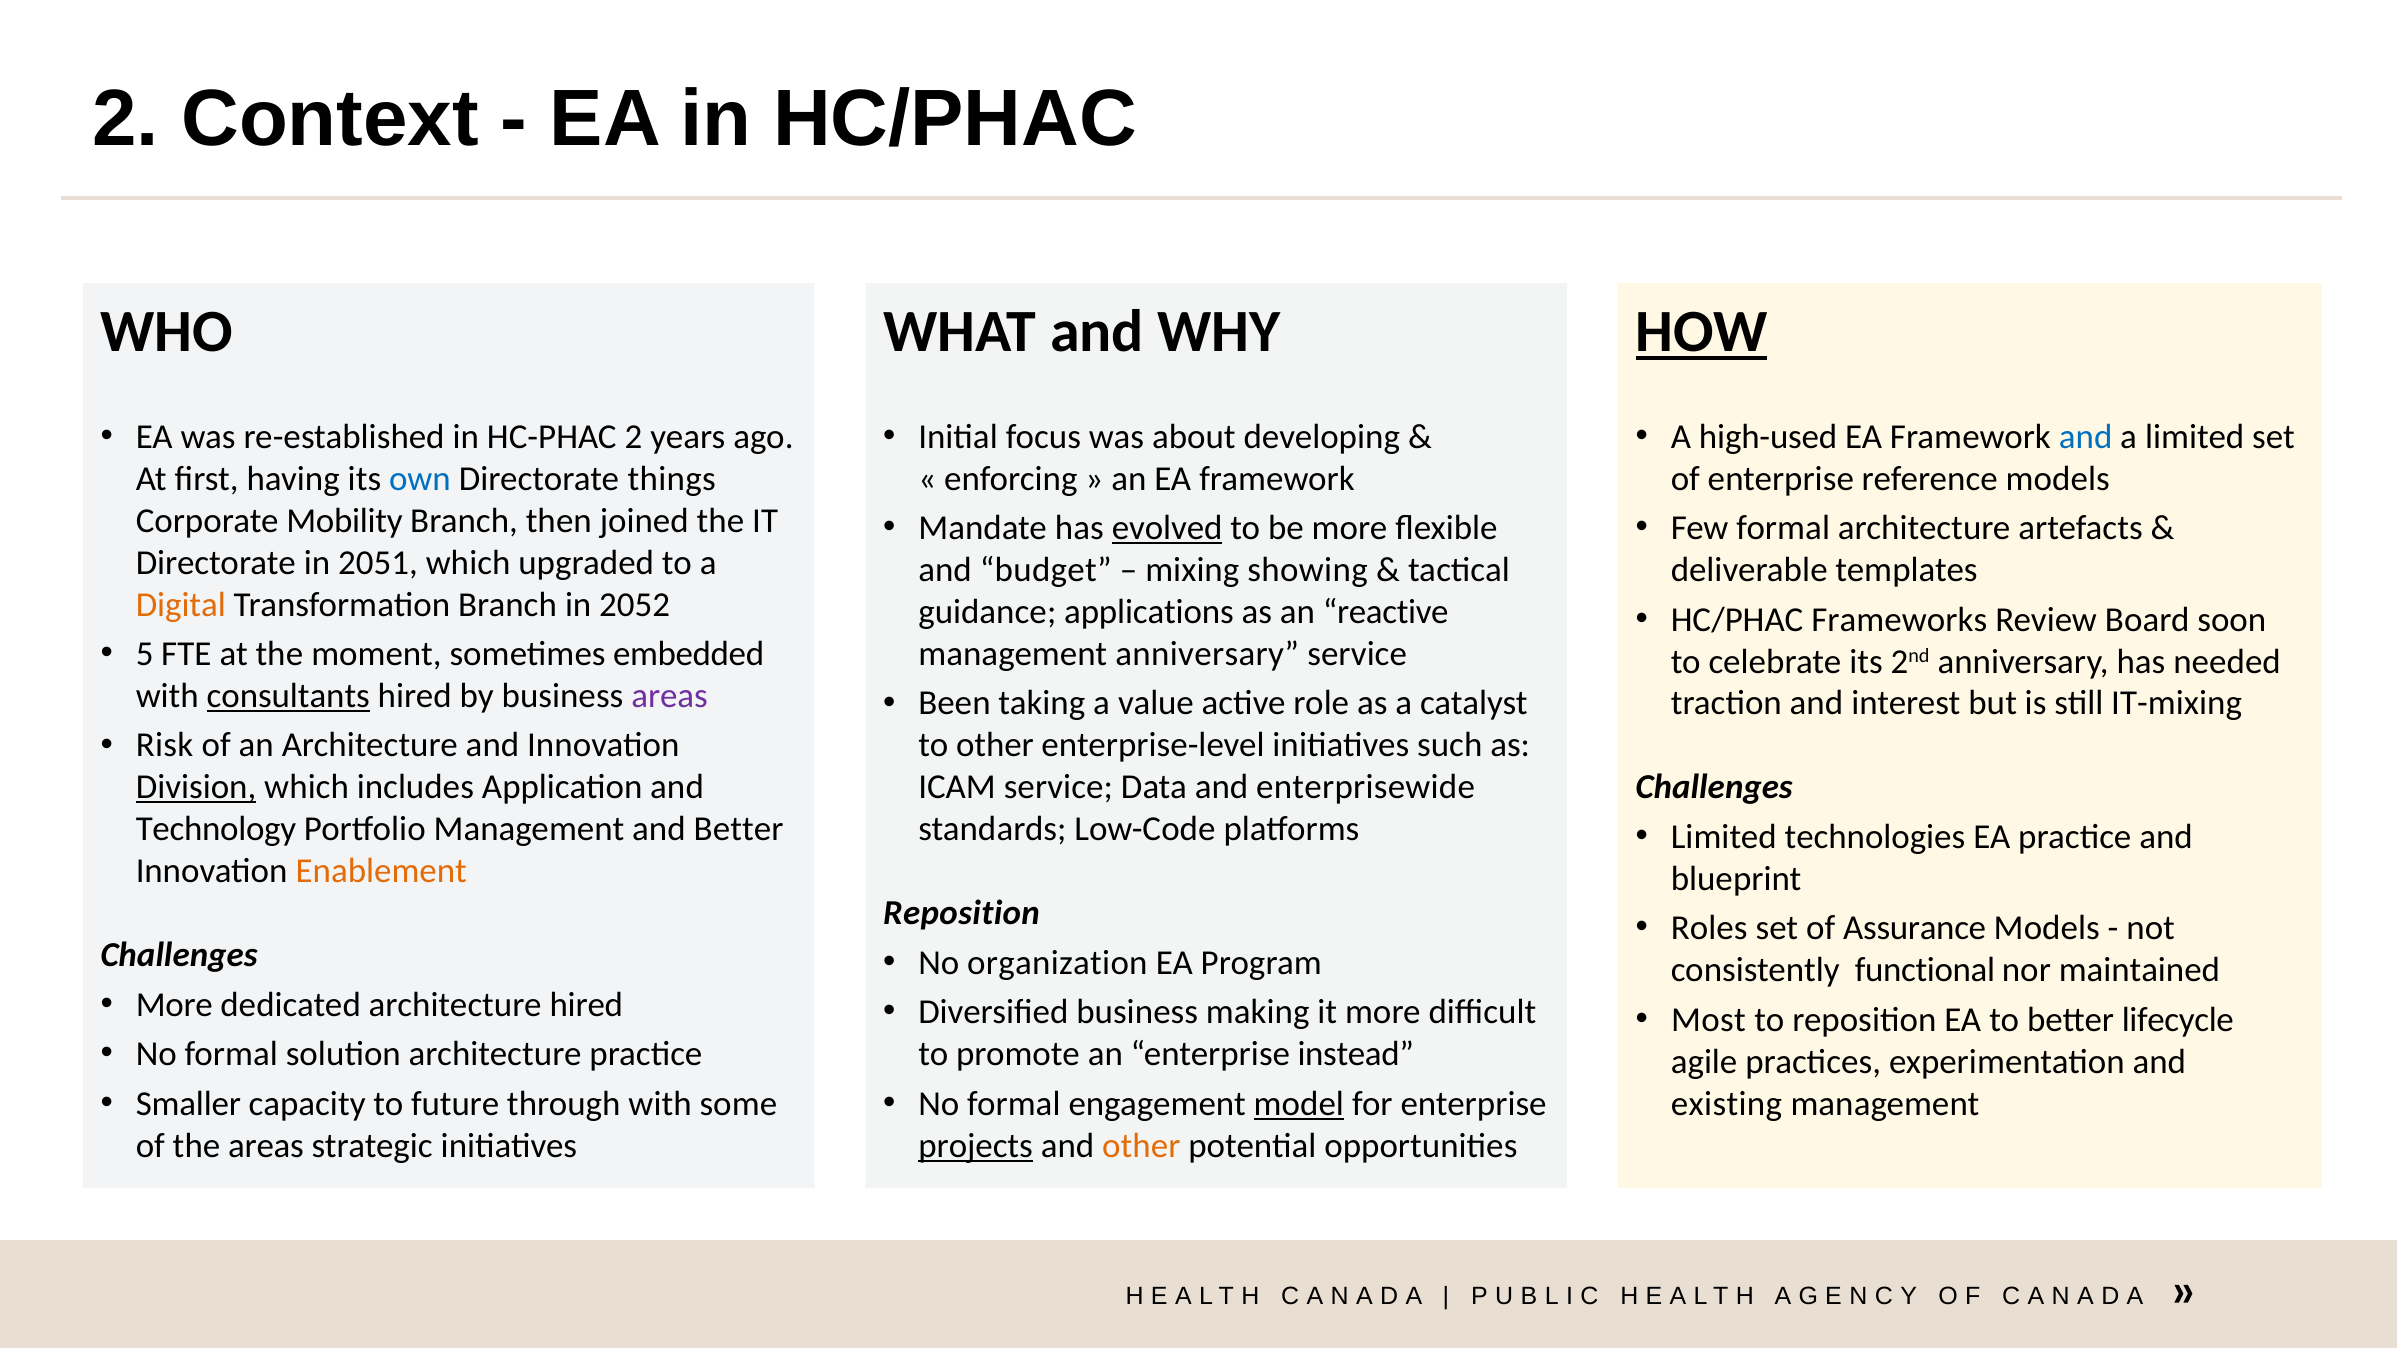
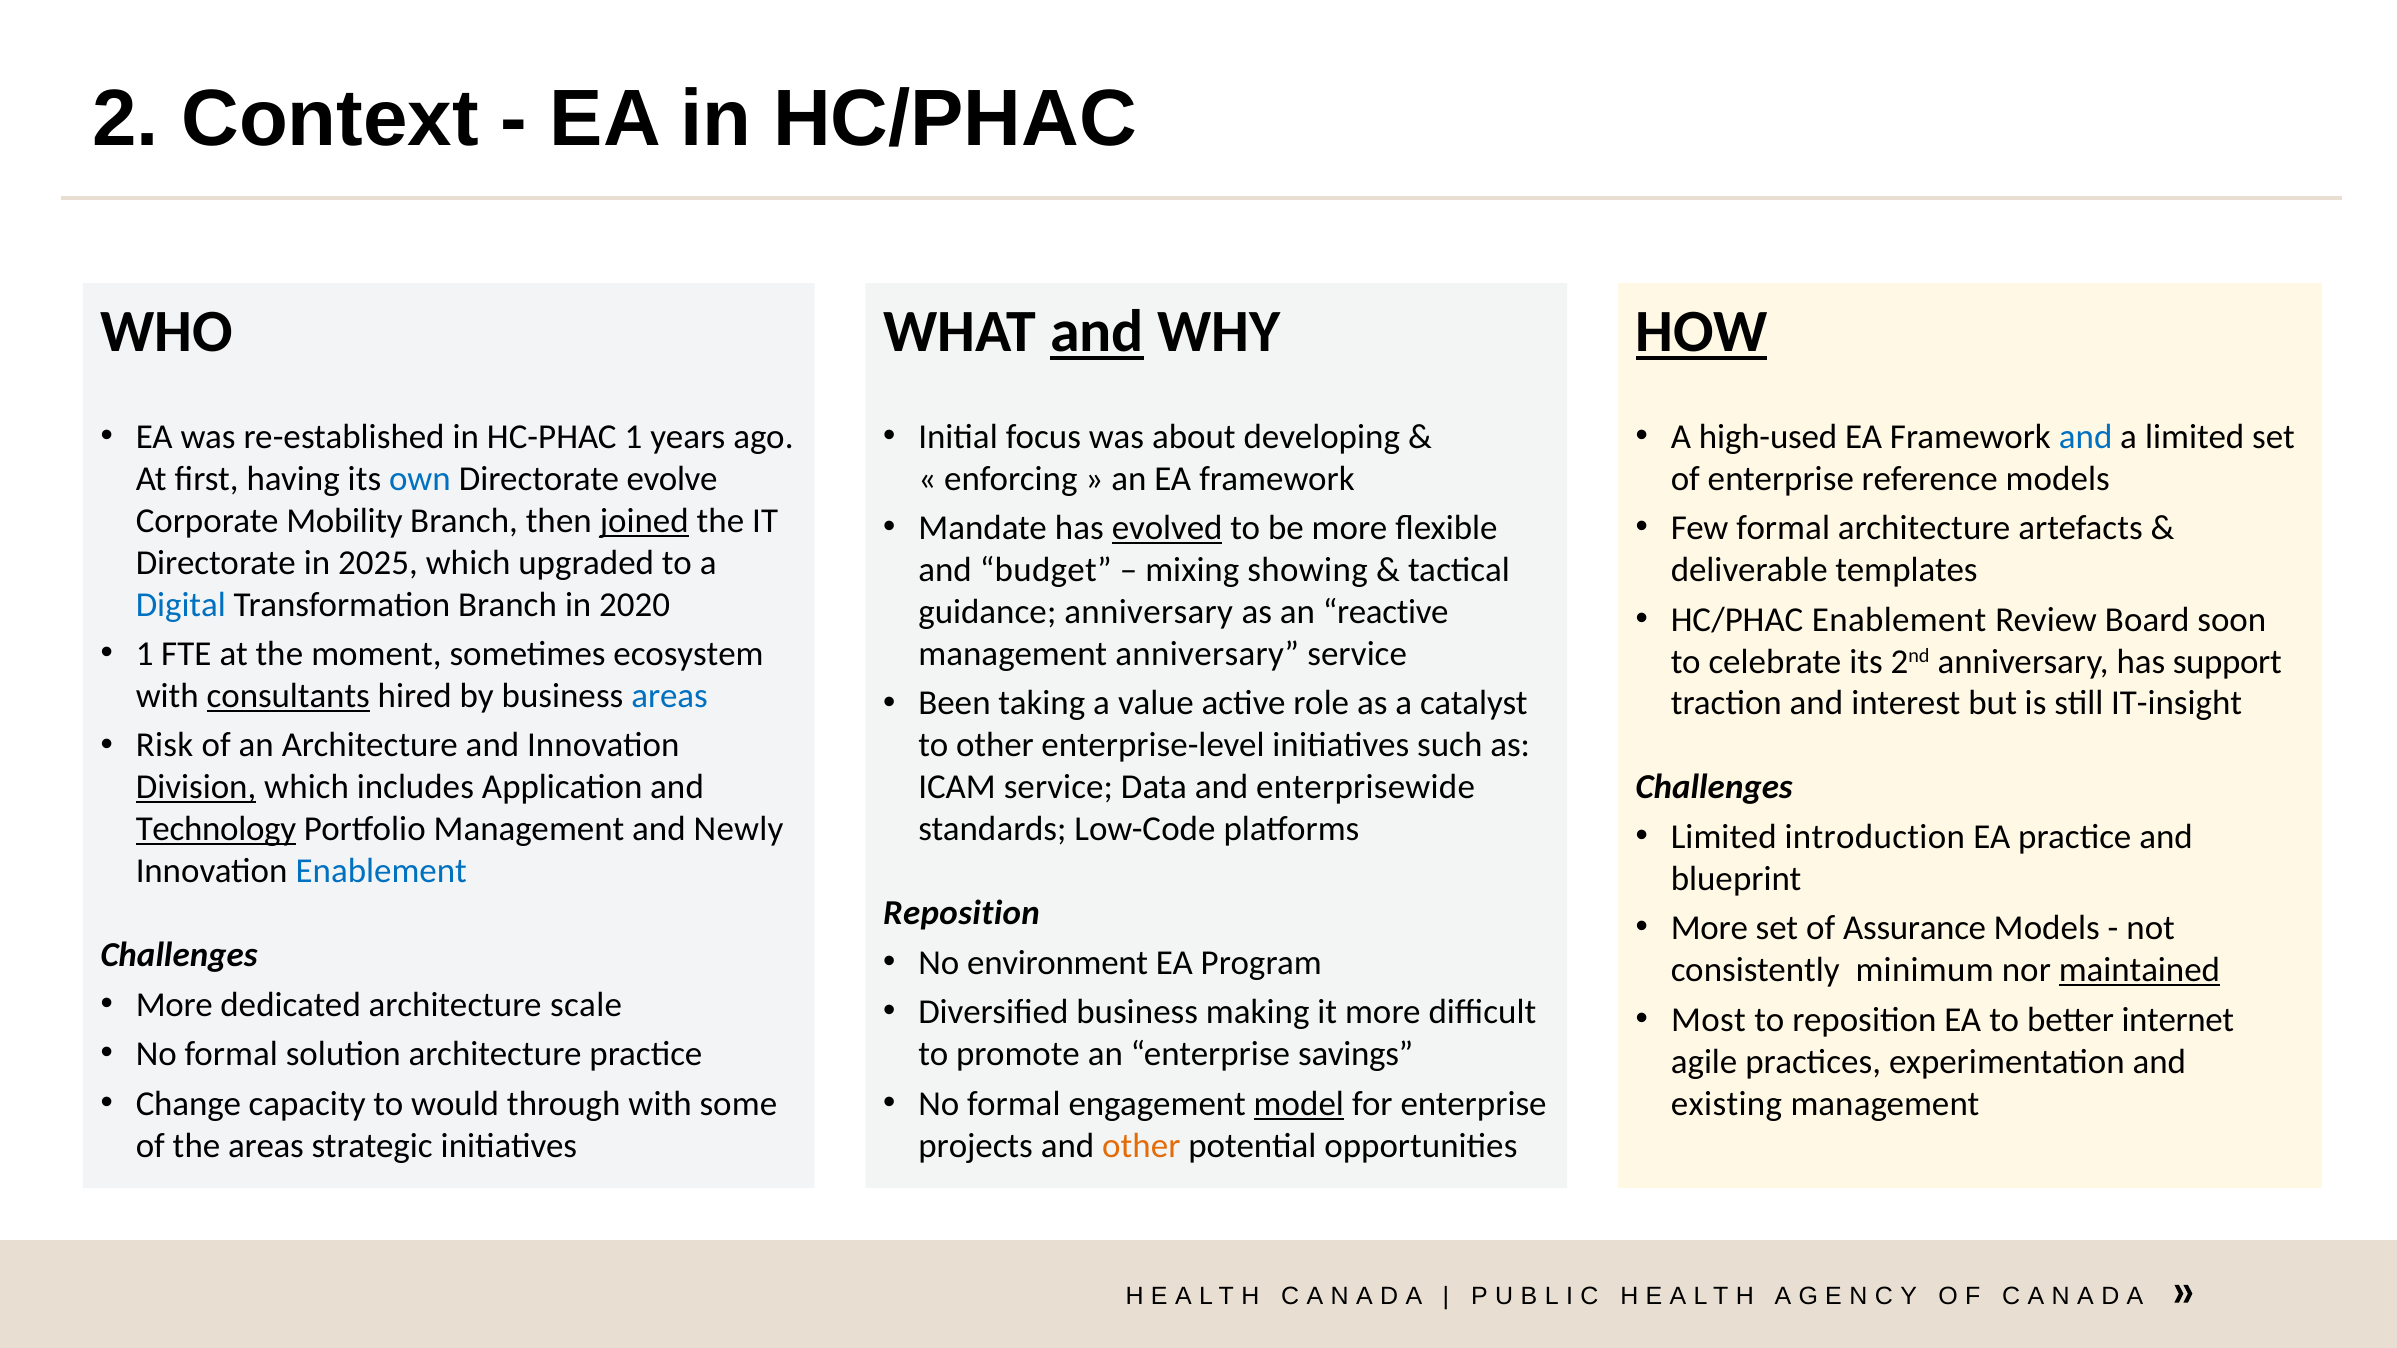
and underline: none -> present (1097, 332)
HC-PHAC 2: 2 -> 1 (633, 437)
things: things -> evolve (672, 479)
joined underline: none -> present (644, 521)
2051: 2051 -> 2025 (378, 563)
Digital colour: orange -> blue (181, 605)
2052: 2052 -> 2020 (635, 605)
guidance applications: applications -> anniversary (1149, 612)
HC/PHAC Frameworks: Frameworks -> Enablement (1899, 620)
5: 5 -> 1 (145, 654)
embedded: embedded -> ecosystem (688, 654)
needed: needed -> support (2227, 662)
areas colour: purple -> blue (670, 696)
IT-mixing: IT-mixing -> IT-insight (2177, 704)
Technology underline: none -> present (216, 830)
and Better: Better -> Newly (739, 830)
technologies: technologies -> introduction (1875, 837)
Enablement colour: orange -> blue (381, 871)
Roles: Roles -> More (1709, 928)
organization: organization -> environment (1058, 963)
functional: functional -> minimum (1925, 970)
maintained underline: none -> present (2139, 970)
architecture hired: hired -> scale (586, 1005)
lifecycle: lifecycle -> internet (2178, 1020)
instead: instead -> savings (1356, 1054)
Smaller: Smaller -> Change (188, 1104)
future: future -> would (455, 1104)
projects underline: present -> none (976, 1146)
